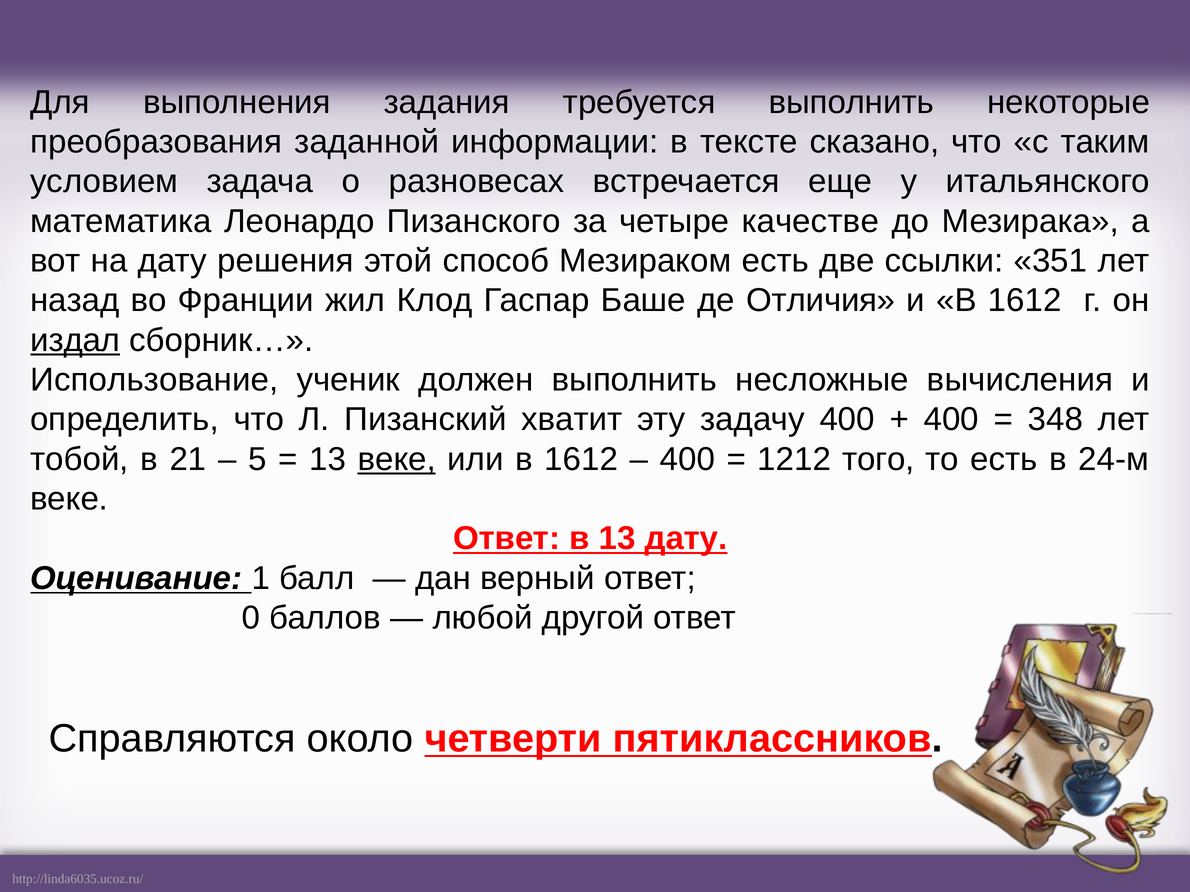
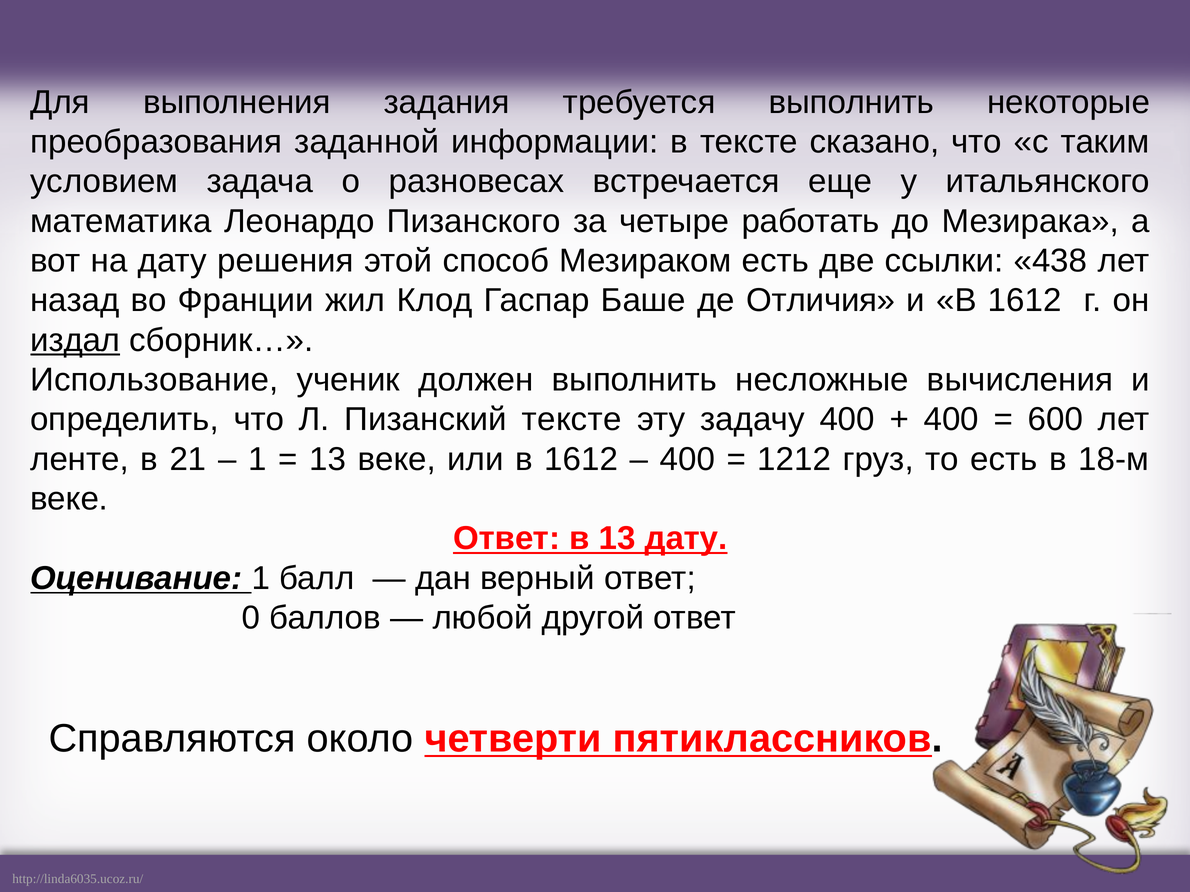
качестве: качестве -> работать (811, 221)
351: 351 -> 438 (1051, 261)
Пизанский хватит: хватит -> тексте (572, 420)
348: 348 -> 600 (1055, 420)
тобой: тобой -> ленте (79, 459)
5: 5 -> 1 (257, 459)
веке underline: present -> none (397, 459)
того: того -> груз (878, 459)
24-м: 24-м -> 18-м (1114, 459)
